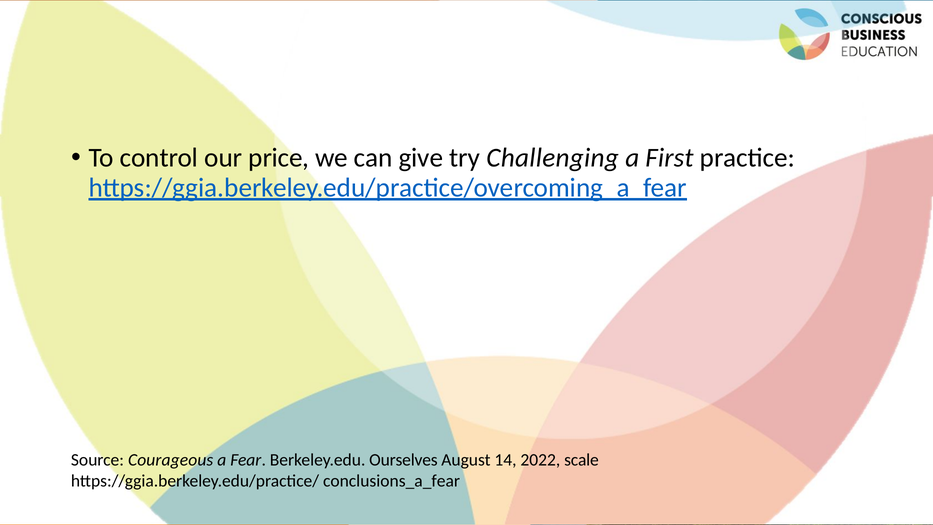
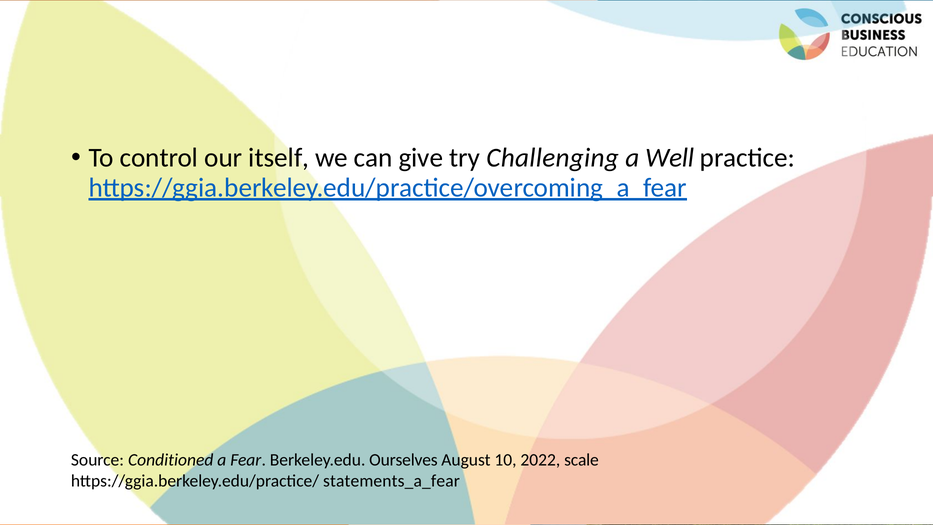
price: price -> itself (279, 158)
First: First -> Well (670, 158)
Courageous: Courageous -> Conditioned (171, 460)
14: 14 -> 10 (505, 460)
conclusions_a_fear: conclusions_a_fear -> statements_a_fear (391, 481)
